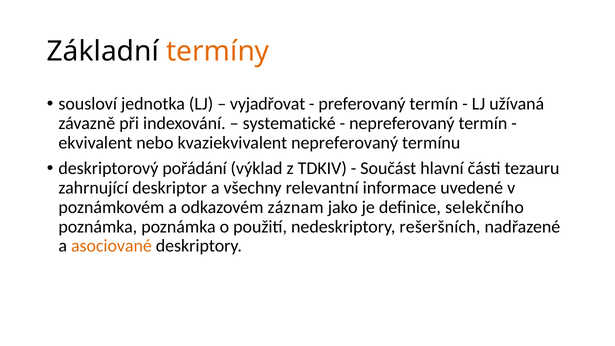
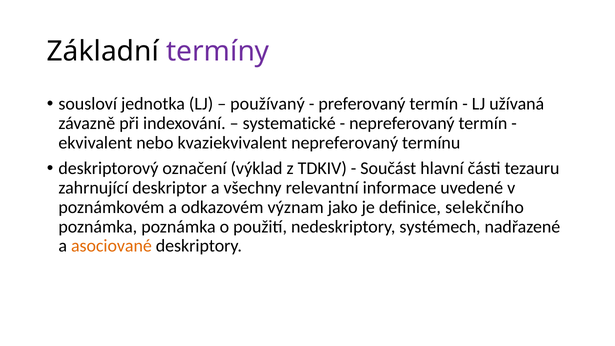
termíny colour: orange -> purple (218, 52)
vyjadřovat: vyjadřovat -> používaný (267, 104)
pořádání: pořádání -> označení (195, 169)
záznam: záznam -> význam (296, 207)
rešeršních: rešeršních -> systémech (440, 227)
